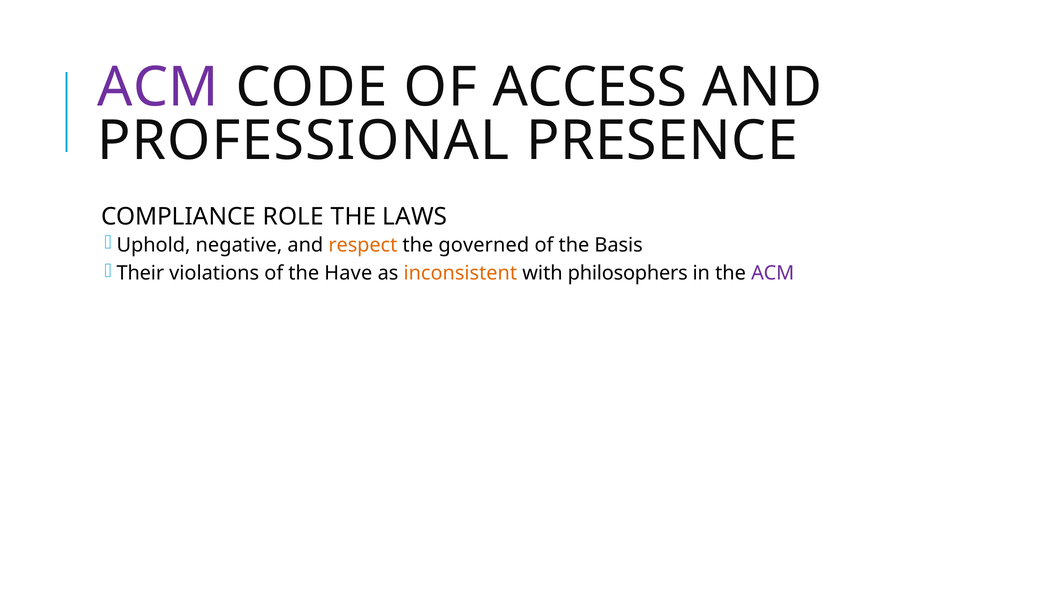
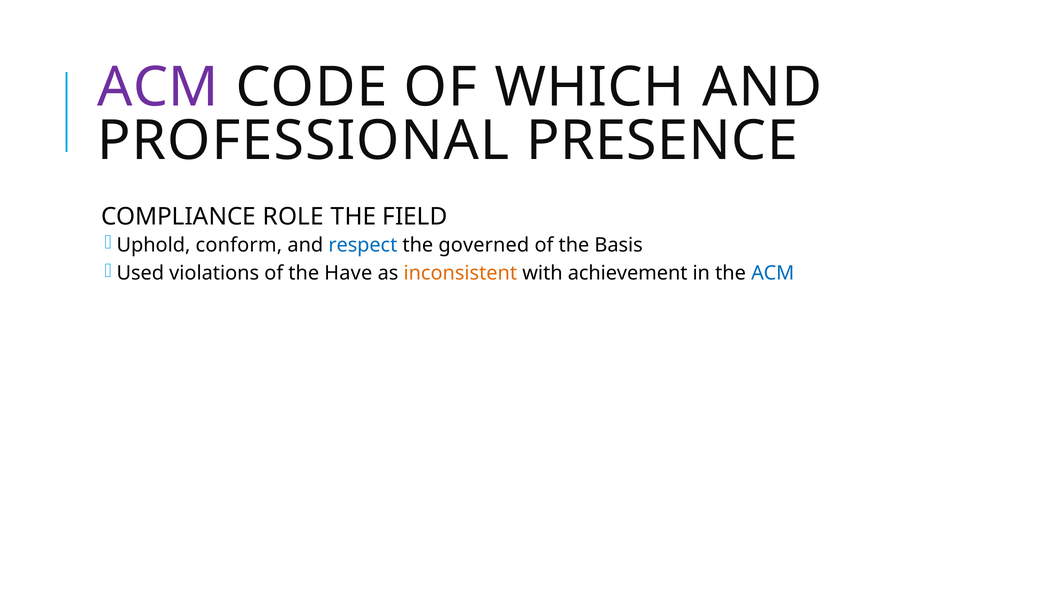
ACCESS: ACCESS -> WHICH (589, 88)
LAWS: LAWS -> FIELD (415, 216)
negative: negative -> conform (239, 245)
respect colour: orange -> blue (363, 245)
Their: Their -> Used (140, 273)
philosophers: philosophers -> achievement (628, 273)
ACM colour: purple -> blue (773, 273)
